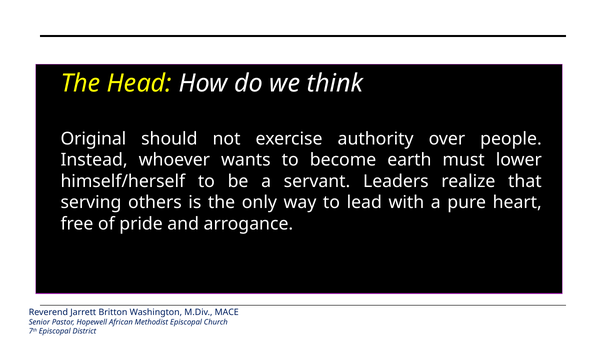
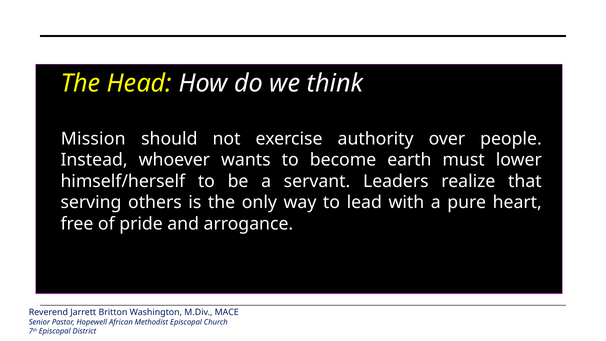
Original: Original -> Mission (93, 139)
